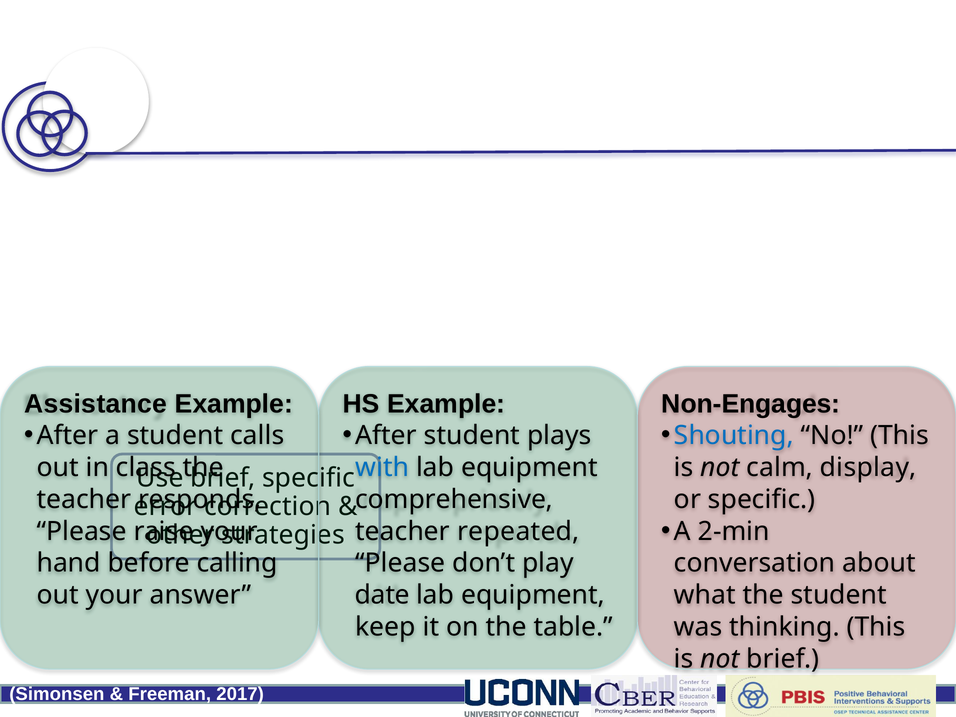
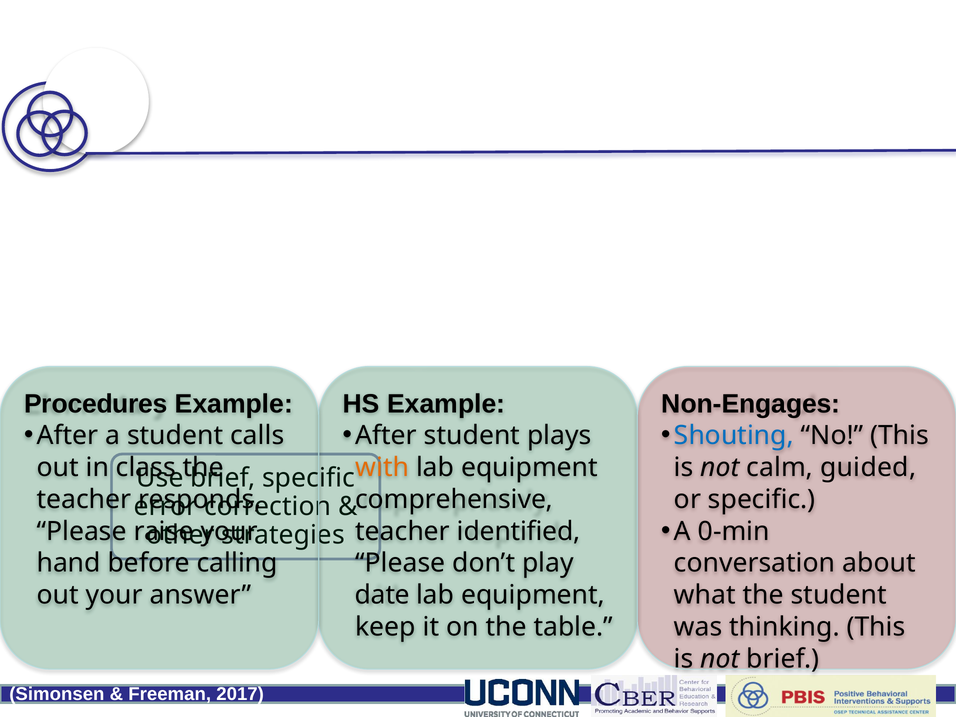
Assistance: Assistance -> Procedures (96, 404)
with colour: blue -> orange (382, 467)
display: display -> guided (868, 467)
2-min: 2-min -> 0-min (734, 531)
repeated: repeated -> identified (519, 531)
